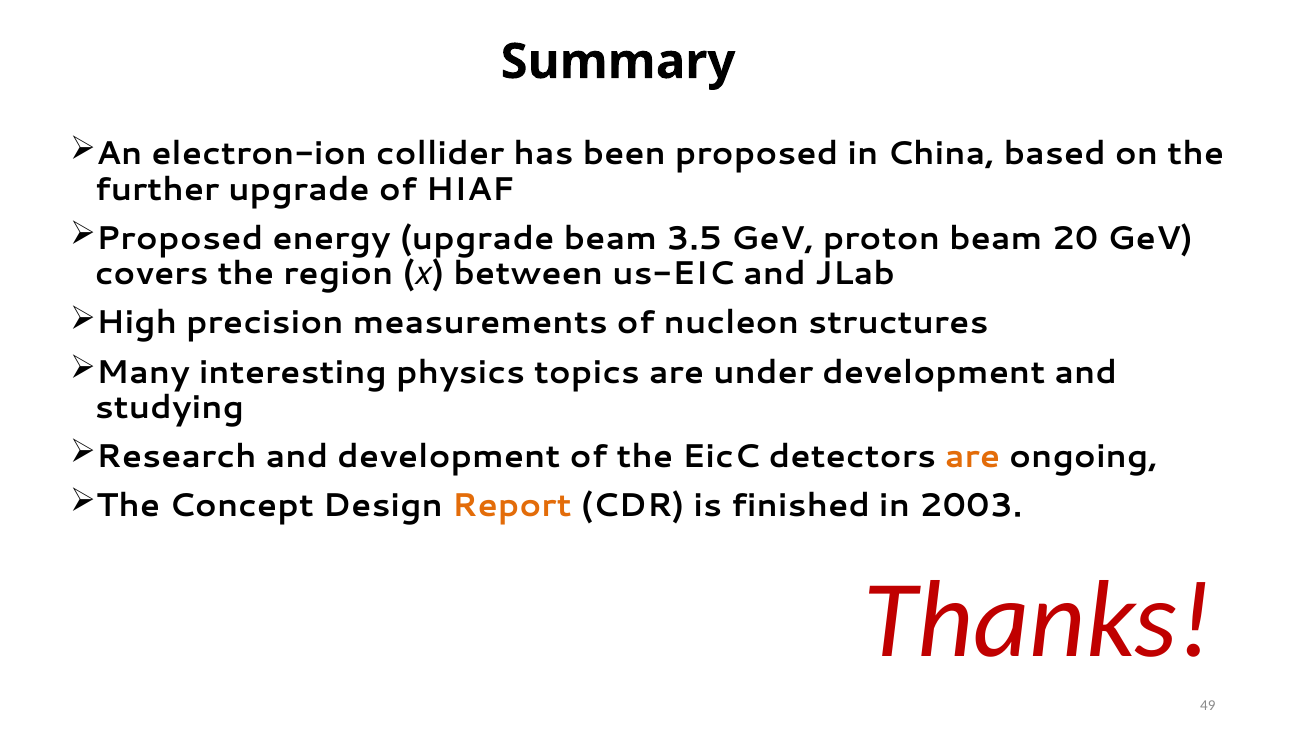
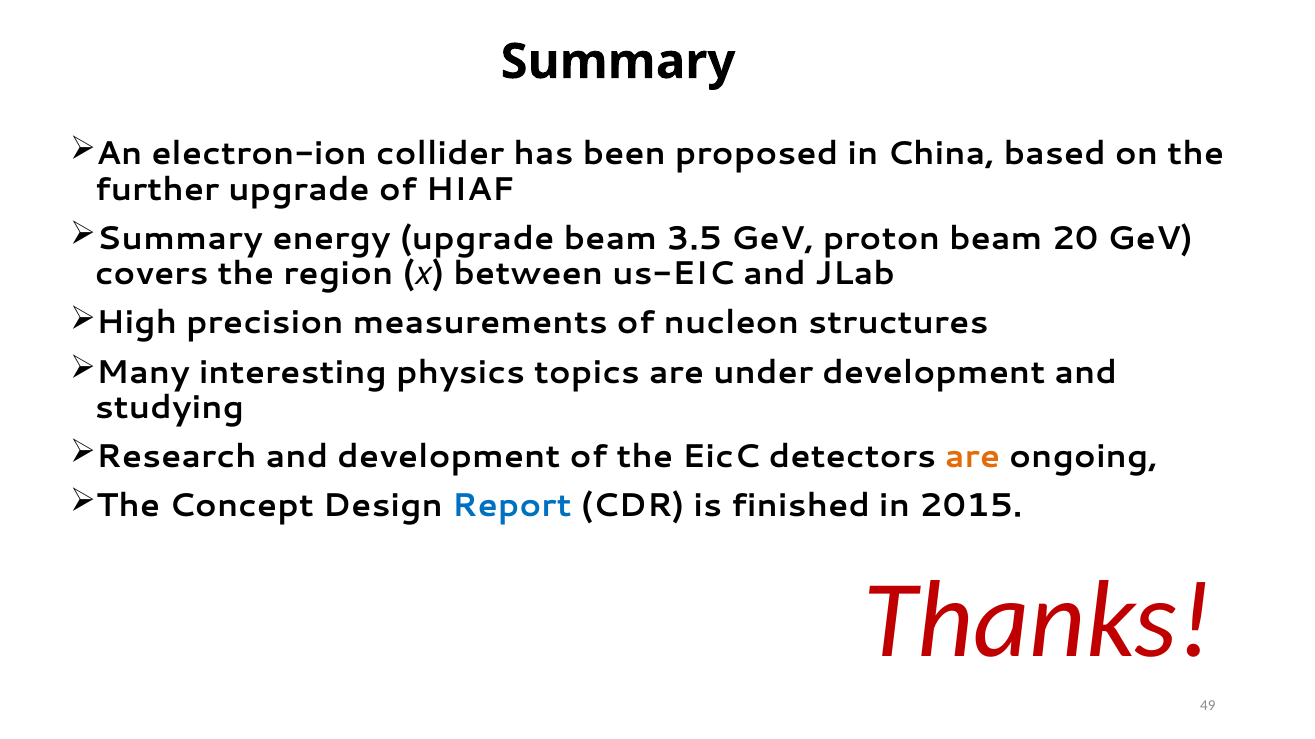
Proposed: Proposed -> Summary (180, 239)
Report colour: orange -> blue (512, 506)
2003: 2003 -> 2015 (971, 506)
